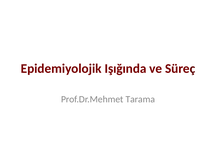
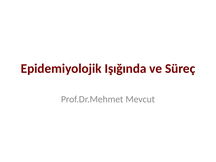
Tarama: Tarama -> Mevcut (140, 99)
